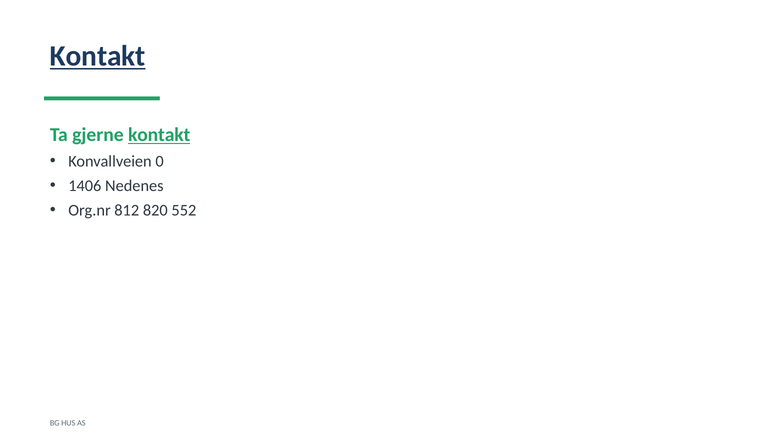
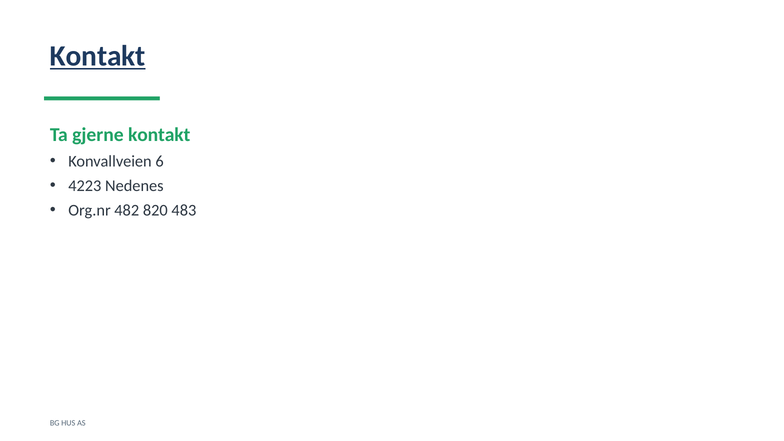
kontakt underline: present -> none (159, 135)
0: 0 -> 6 (160, 161)
1406: 1406 -> 4223 (85, 186)
812: 812 -> 482 (127, 210)
552: 552 -> 483 (184, 210)
